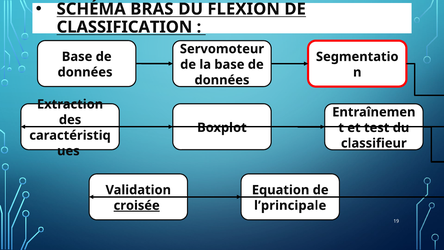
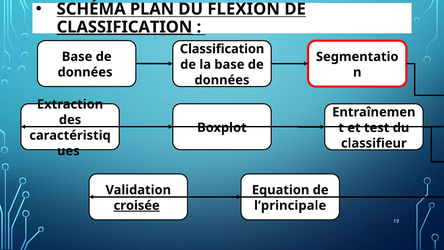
BRAS: BRAS -> PLAN (152, 9)
CLASSIFICATION underline: none -> present (124, 27)
Servomoteur: Servomoteur -> Classification (222, 49)
